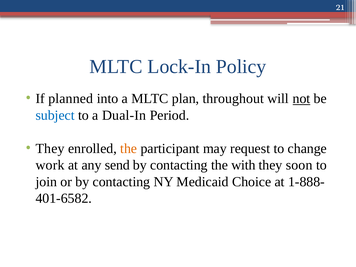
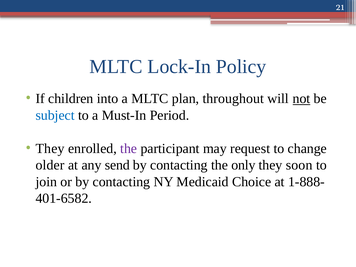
planned: planned -> children (71, 99)
Dual-In: Dual-In -> Must-In (124, 115)
the colour: orange -> purple (129, 148)
work: work -> older (50, 165)
with: with -> only (243, 165)
